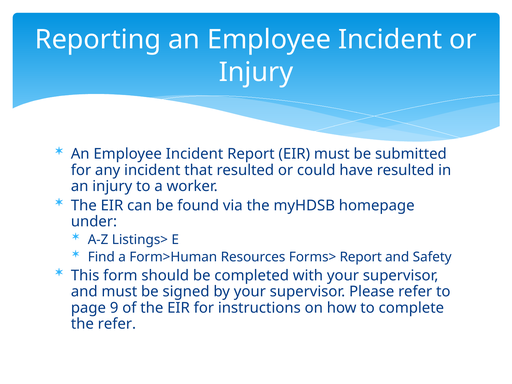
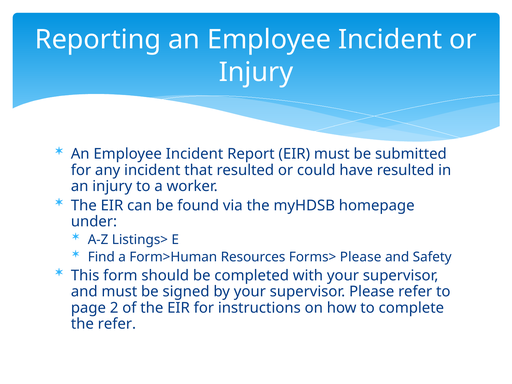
Forms> Report: Report -> Please (361, 257)
9: 9 -> 2 (114, 308)
